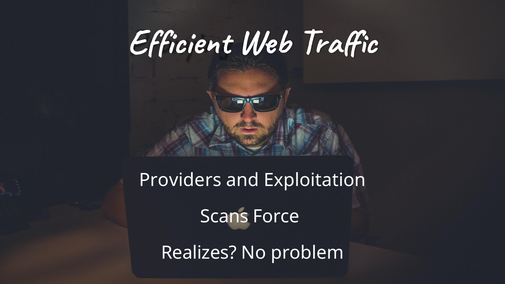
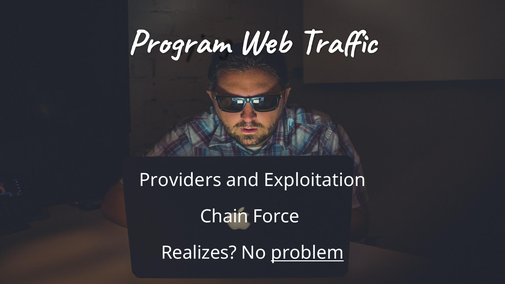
Efficient: Efficient -> Program (179, 42)
Scans: Scans -> Chain (224, 217)
problem underline: none -> present (307, 253)
